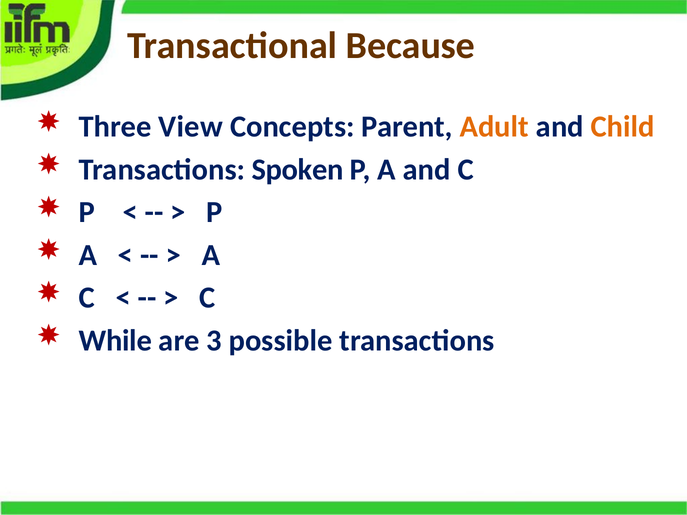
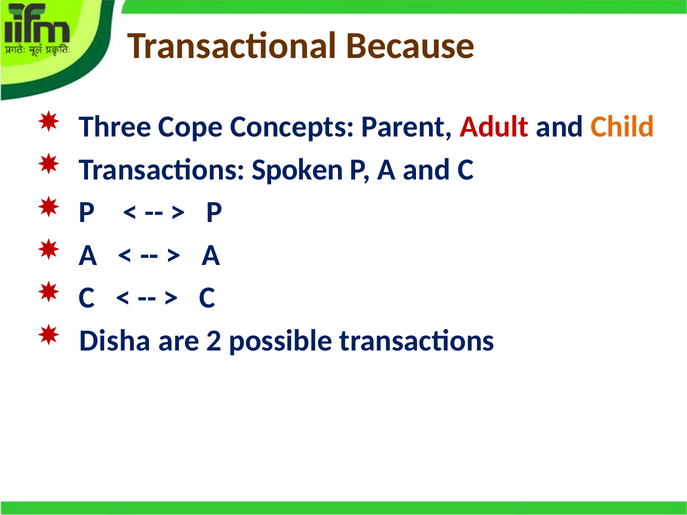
View: View -> Cope (191, 127)
Adult colour: orange -> red (494, 127)
While: While -> Disha (115, 341)
3: 3 -> 2 (214, 341)
